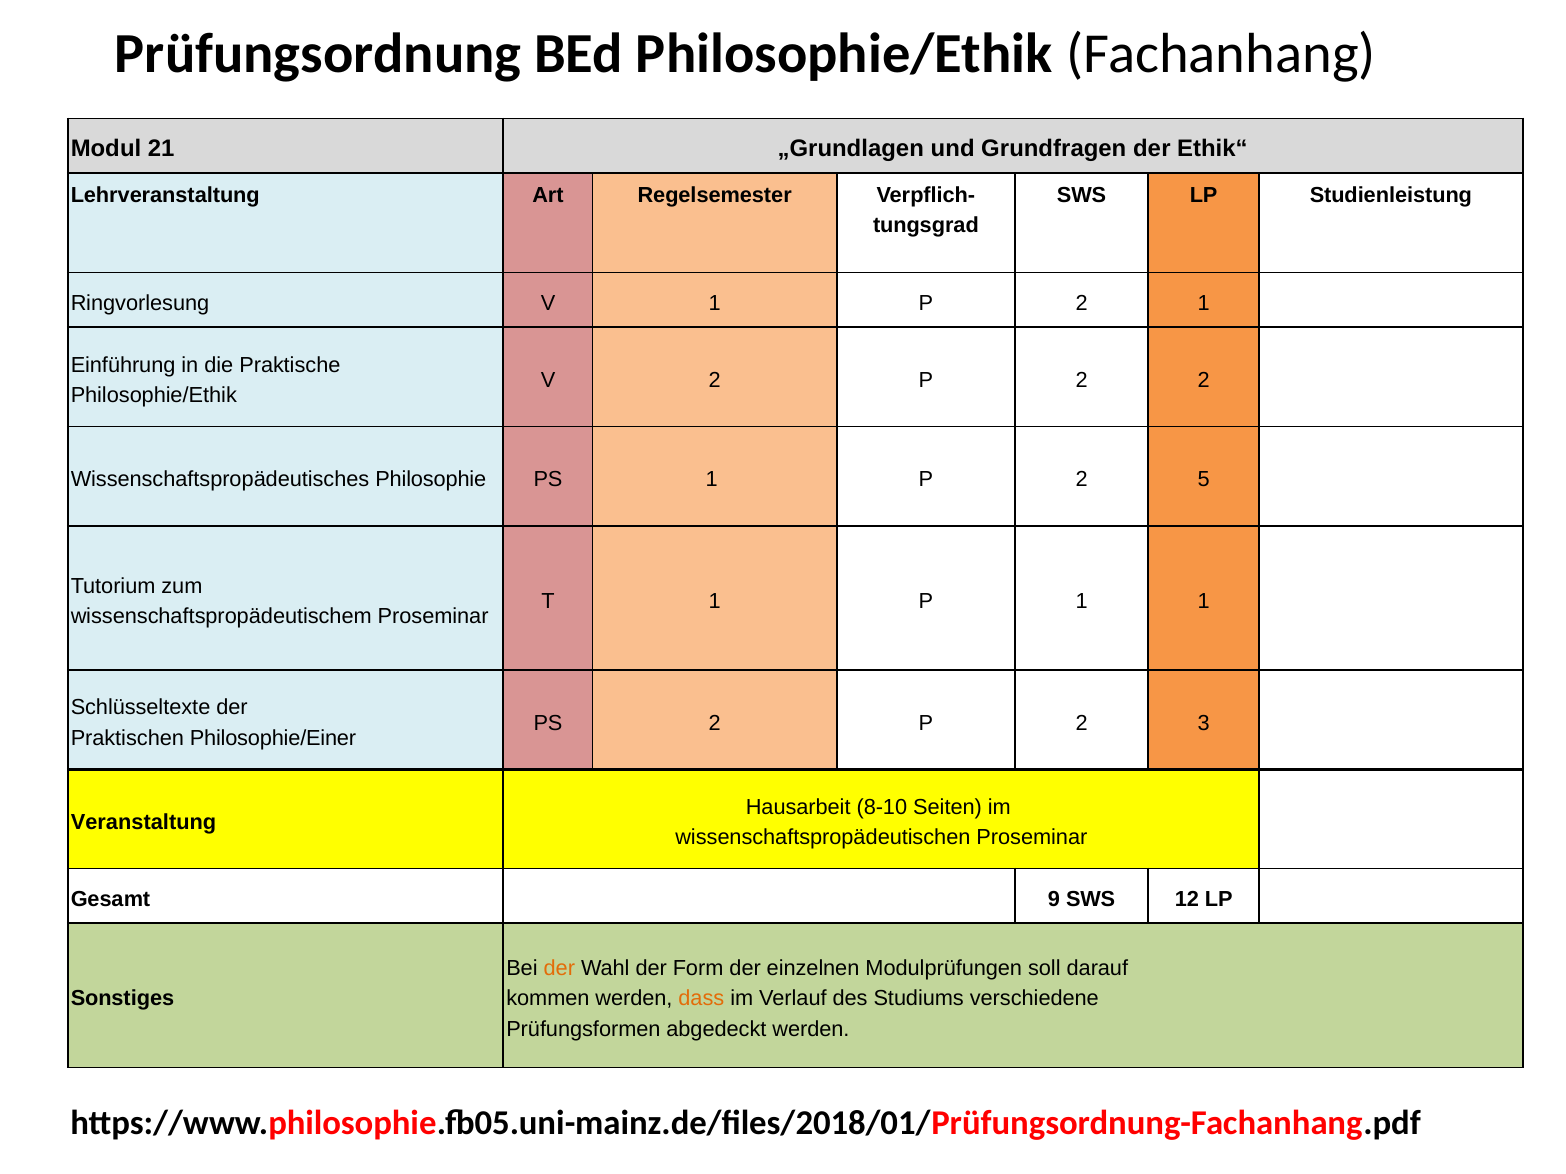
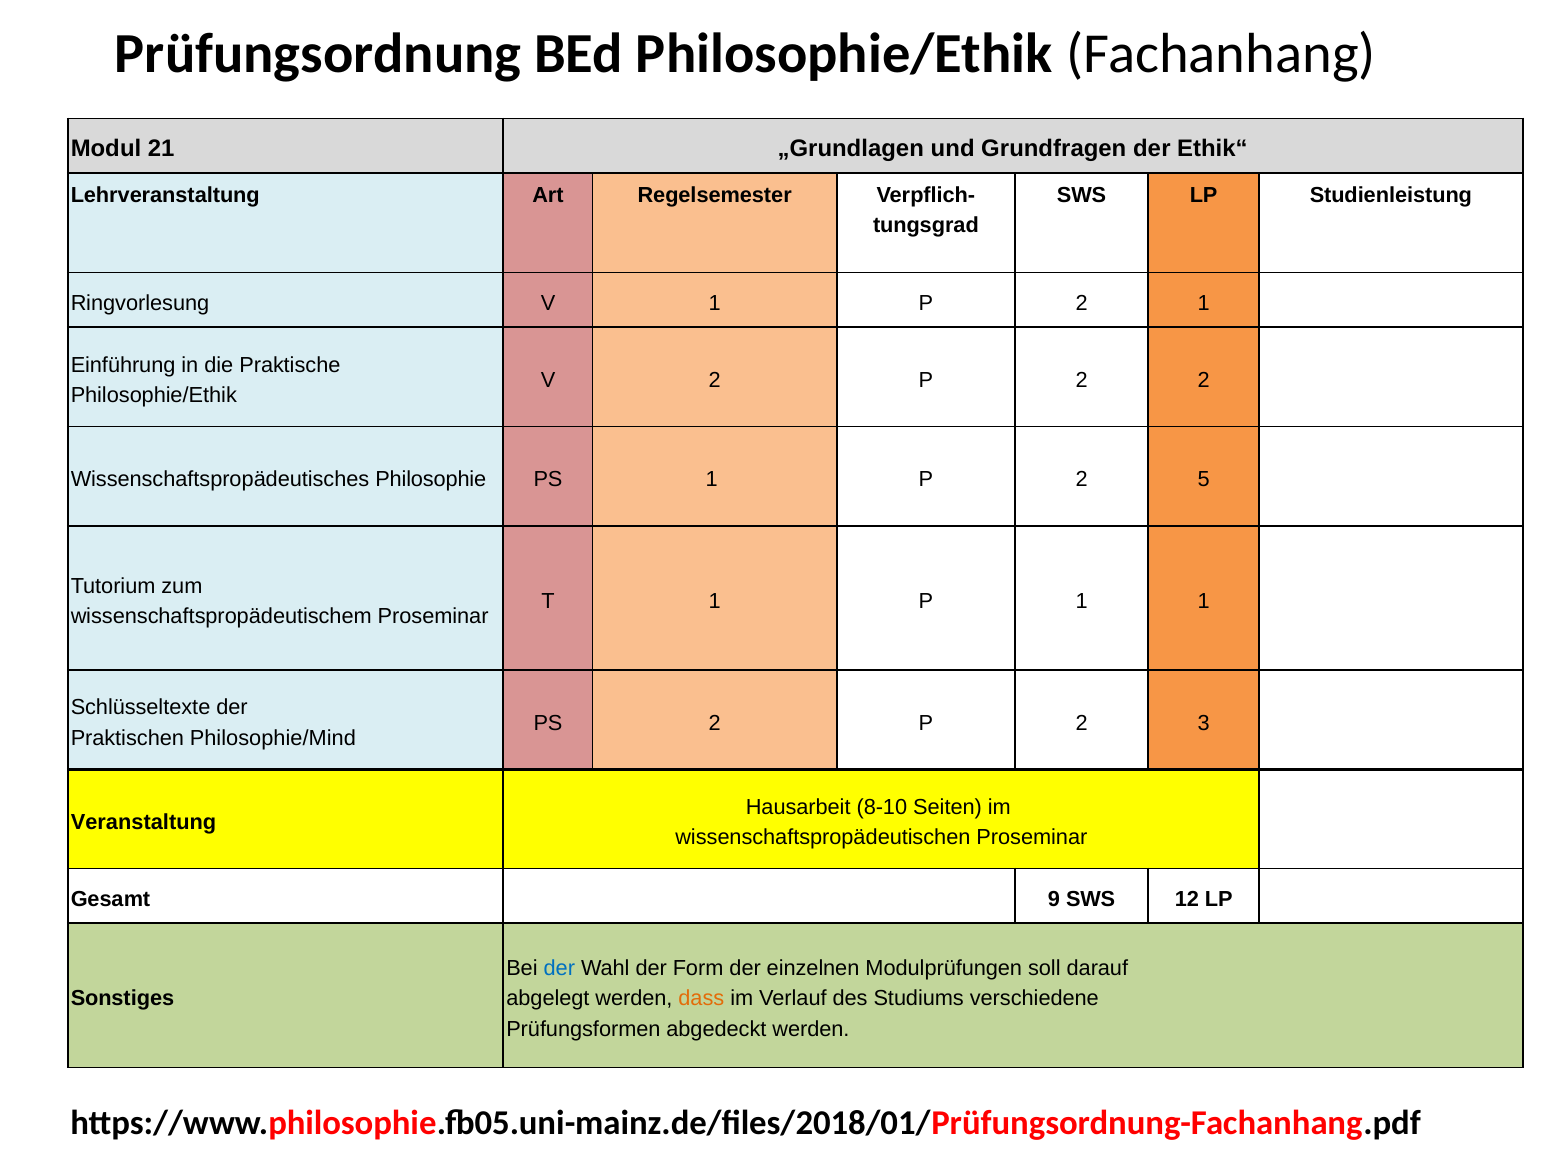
Philosophie/Einer: Philosophie/Einer -> Philosophie/Mind (273, 739)
der colour: orange -> blue (559, 969)
kommen: kommen -> abgelegt (548, 999)
